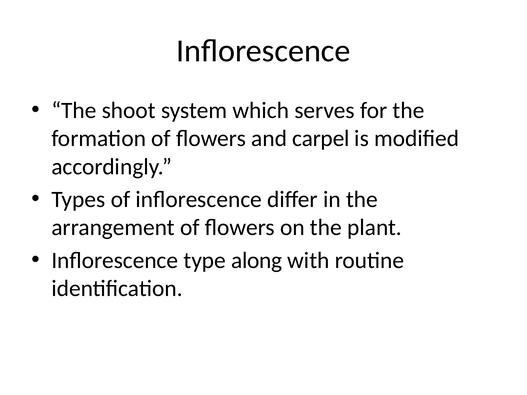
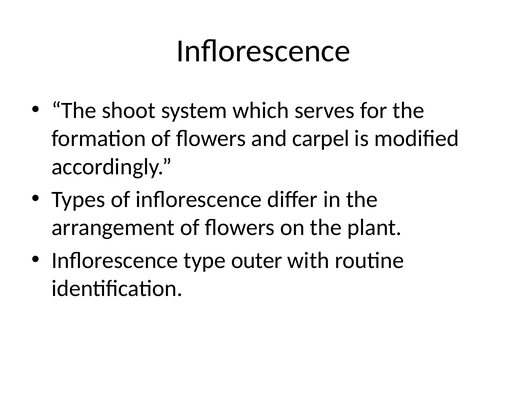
along: along -> outer (257, 261)
